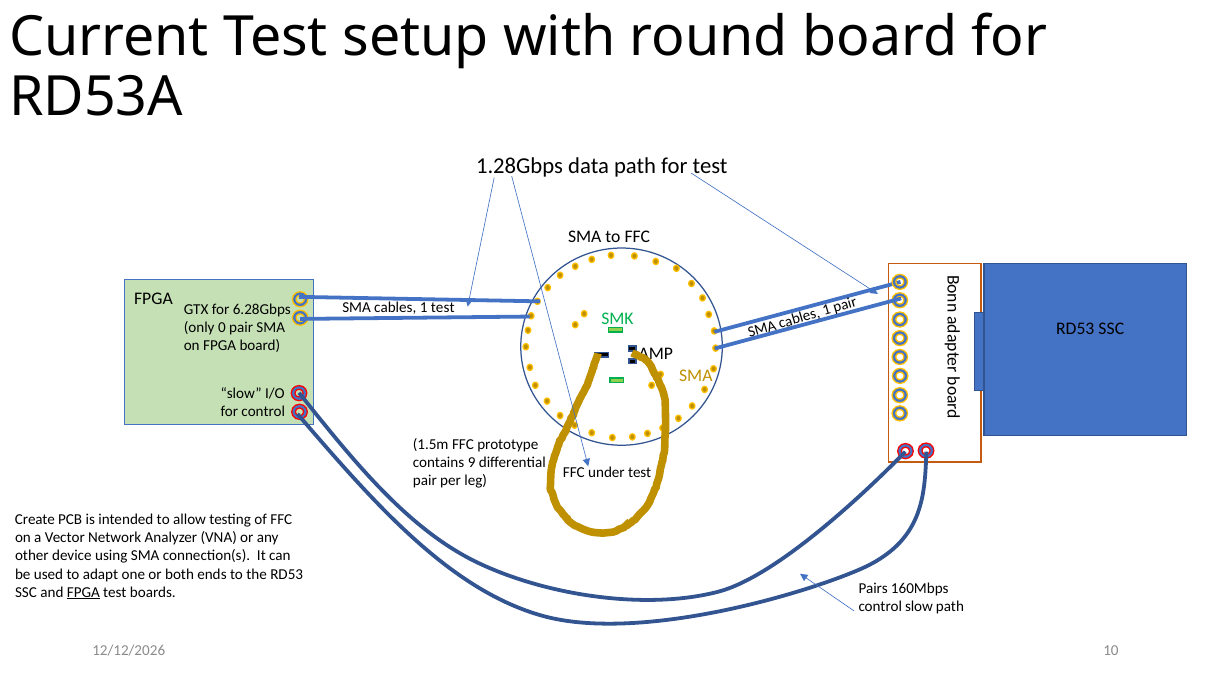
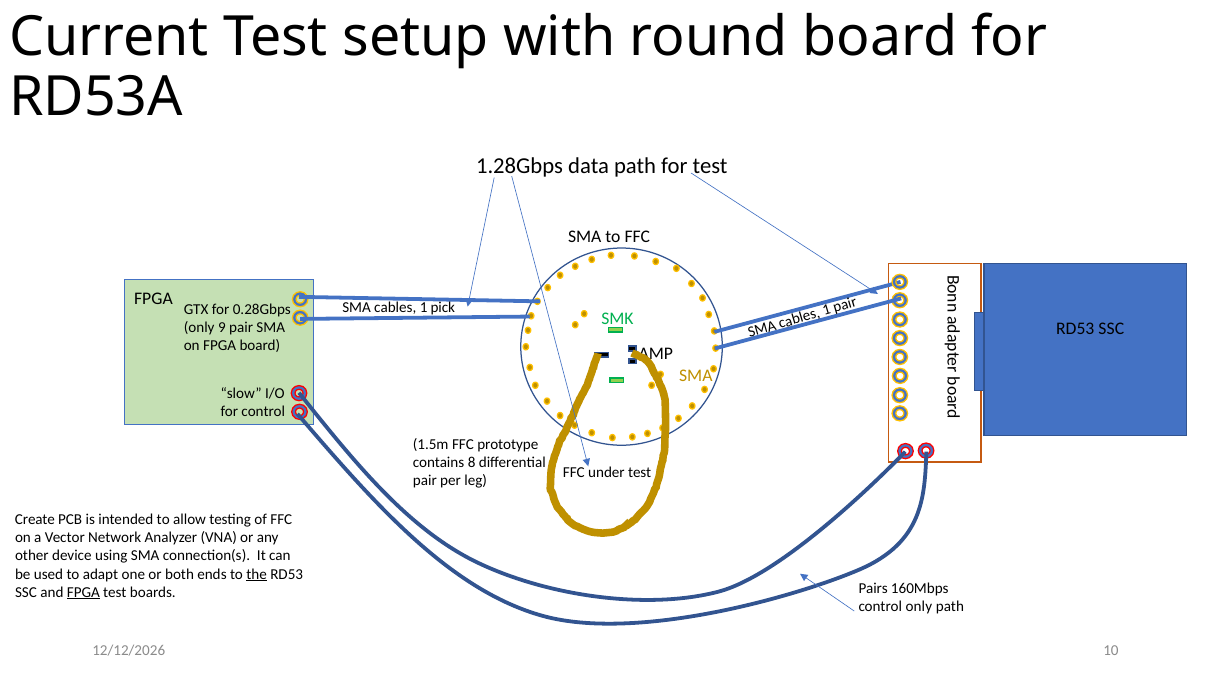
1 test: test -> pick (443, 308)
6.28Gbps: 6.28Gbps -> 0.28Gbps (262, 309)
0: 0 -> 9 (222, 327)
9: 9 -> 8 (472, 463)
the underline: none -> present (257, 574)
control slow: slow -> only (919, 607)
